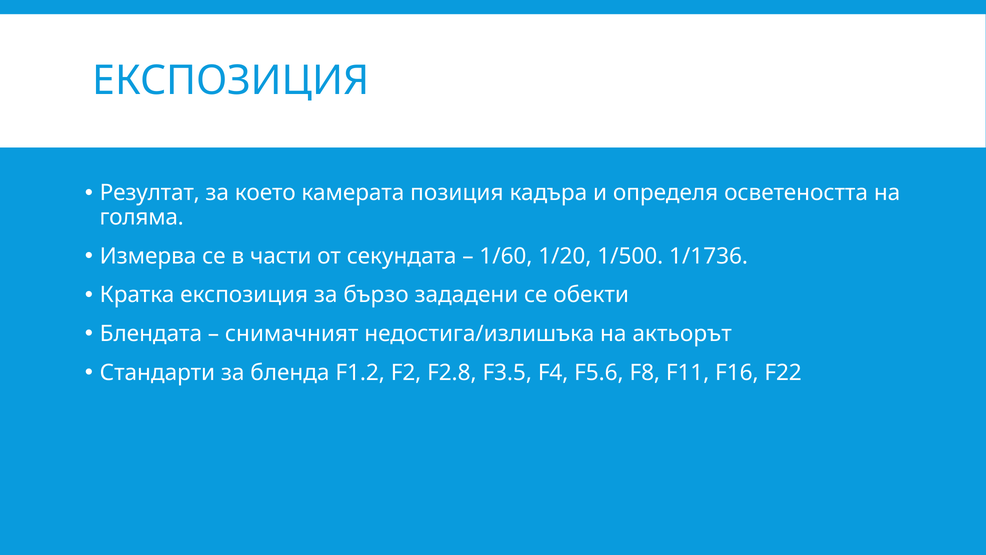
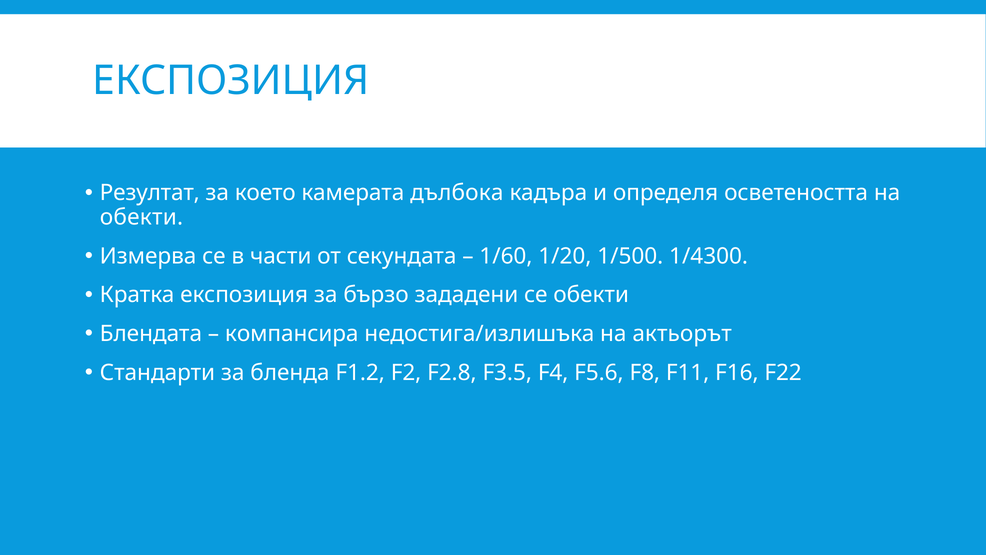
позиция: позиция -> дълбока (457, 193)
голяма: голяма -> обекти (141, 217)
1/1736: 1/1736 -> 1/4300 (709, 256)
снимачният: снимачният -> компансира (292, 334)
